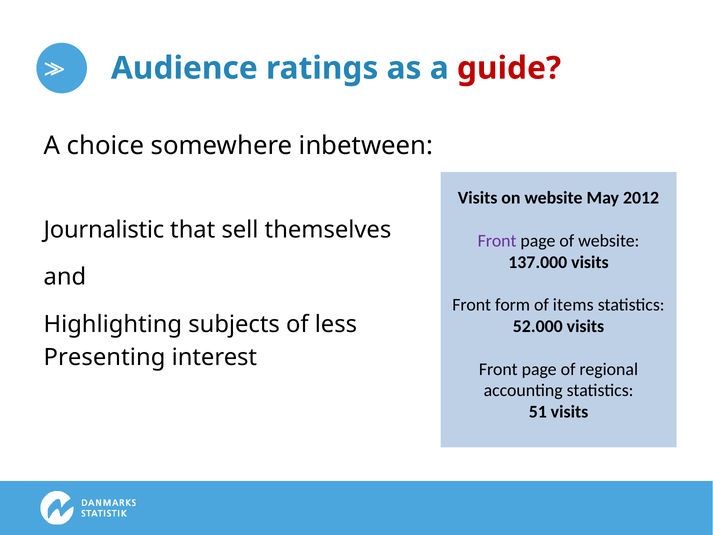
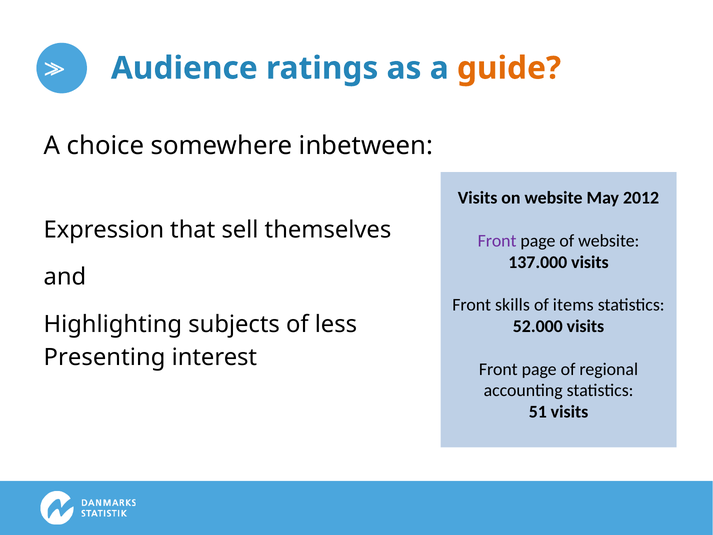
guide colour: red -> orange (509, 68)
Journalistic: Journalistic -> Expression (104, 230)
form: form -> skills (512, 305)
